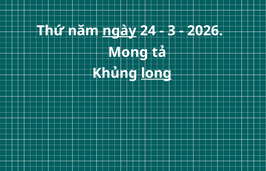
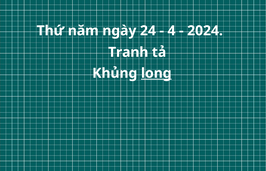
ngày underline: present -> none (119, 31)
3: 3 -> 4 (172, 31)
2026: 2026 -> 2024 (205, 31)
Mong: Mong -> Tranh (128, 52)
